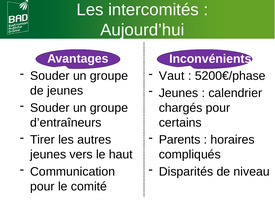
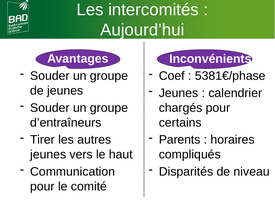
Vaut: Vaut -> Coef (172, 76)
5200€/phase: 5200€/phase -> 5381€/phase (230, 76)
